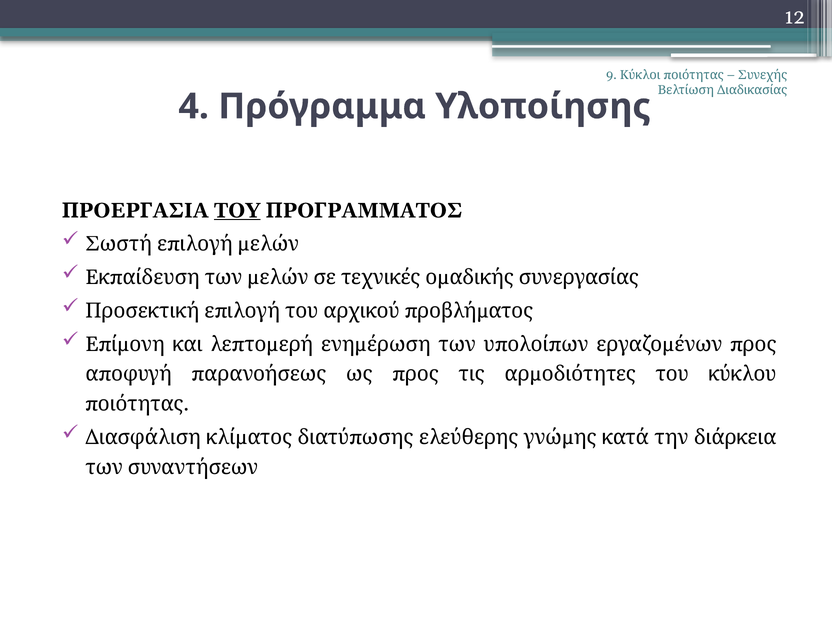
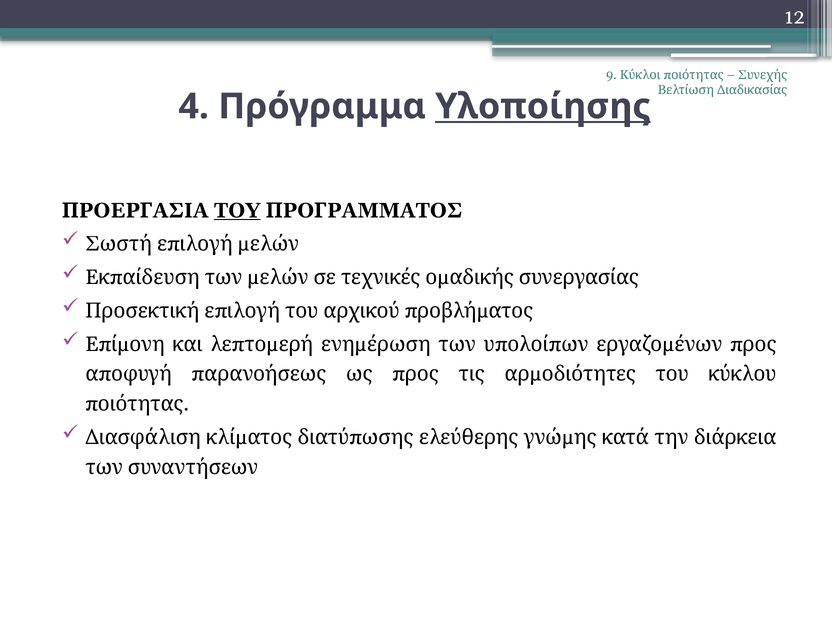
Υλοποίησης underline: none -> present (543, 106)
